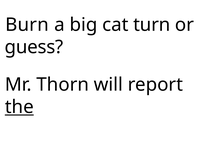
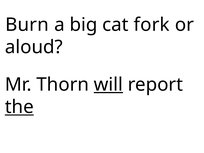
turn: turn -> fork (152, 25)
guess: guess -> aloud (34, 47)
will underline: none -> present (108, 85)
